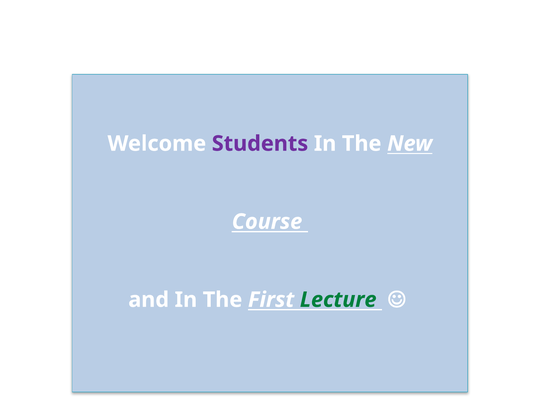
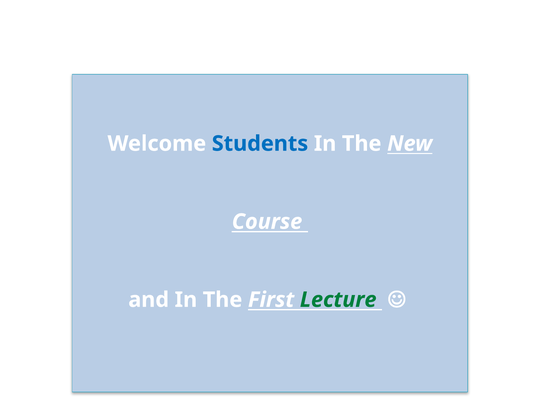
Students colour: purple -> blue (260, 144)
